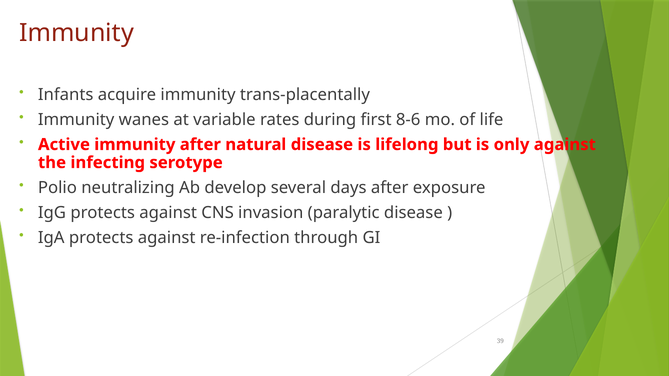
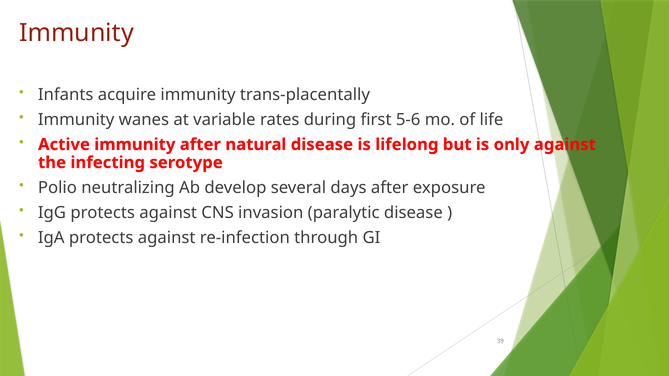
8-6: 8-6 -> 5-6 (408, 120)
